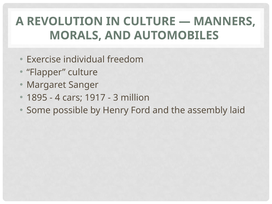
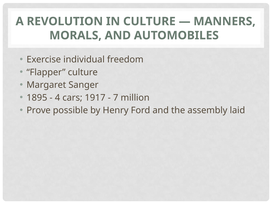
3: 3 -> 7 (116, 98)
Some: Some -> Prove (39, 110)
